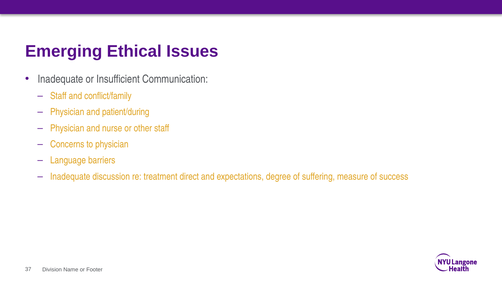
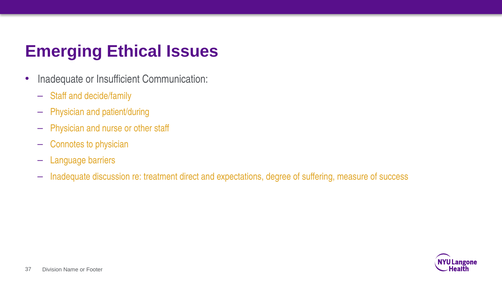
conflict/family: conflict/family -> decide/family (108, 96)
Concerns: Concerns -> Connotes (67, 144)
